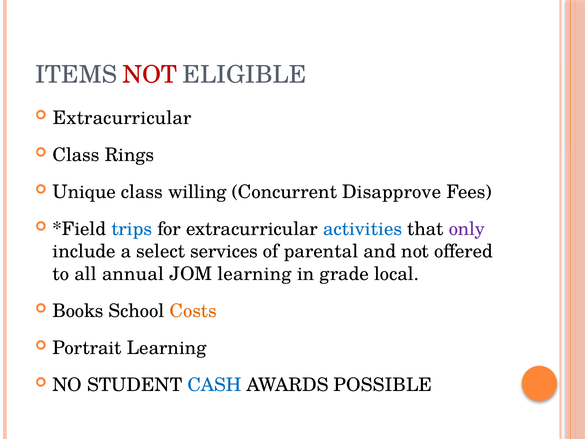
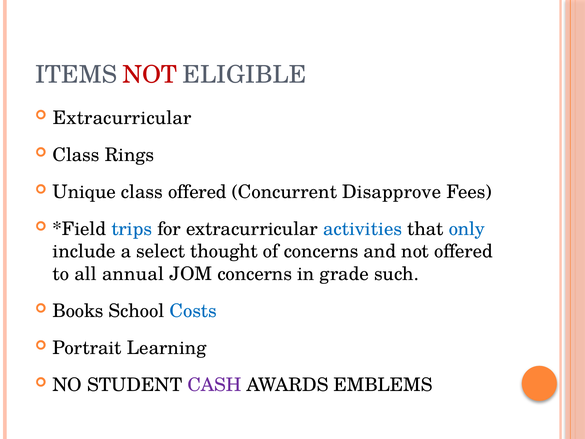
class willing: willing -> offered (197, 192)
only colour: purple -> blue (467, 229)
services: services -> thought (224, 251)
of parental: parental -> concerns (321, 251)
JOM learning: learning -> concerns (255, 274)
local: local -> such (396, 274)
Costs colour: orange -> blue (193, 311)
CASH colour: blue -> purple (214, 385)
POSSIBLE: POSSIBLE -> EMBLEMS (383, 385)
